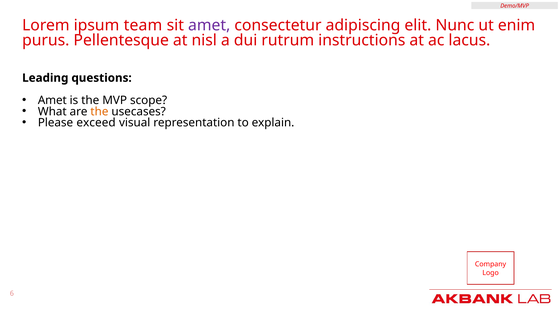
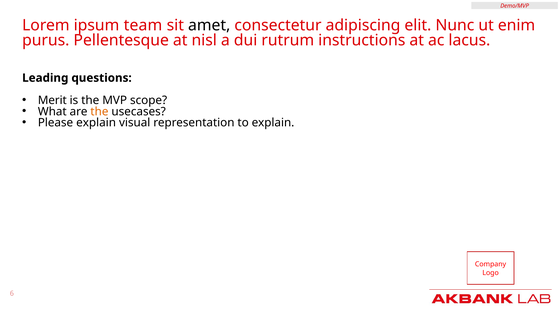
amet colour: purple -> black (209, 25)
Amet: Amet -> Merit (52, 100)
Please exceed: exceed -> explain (96, 123)
